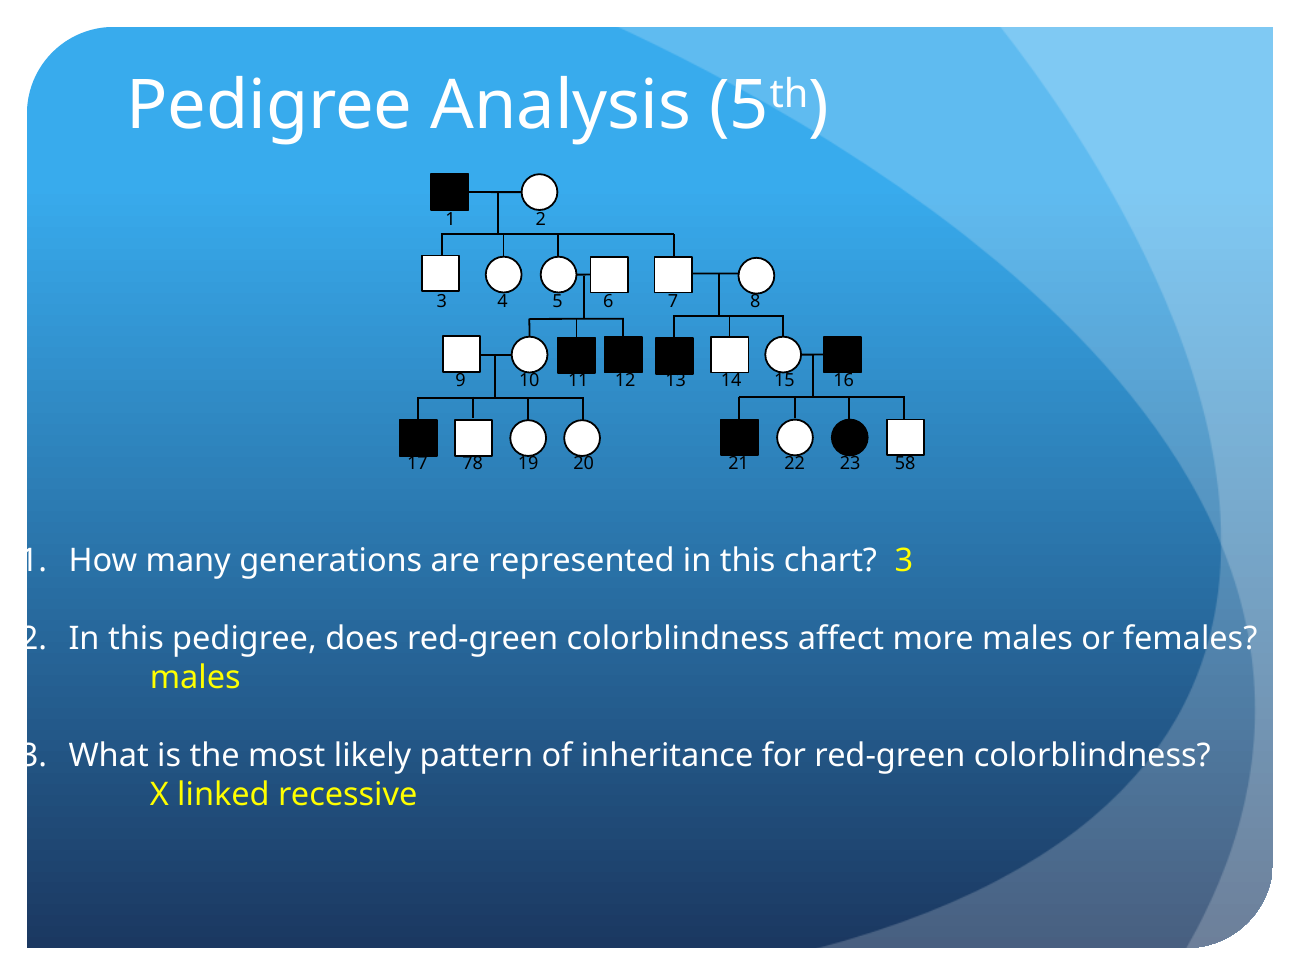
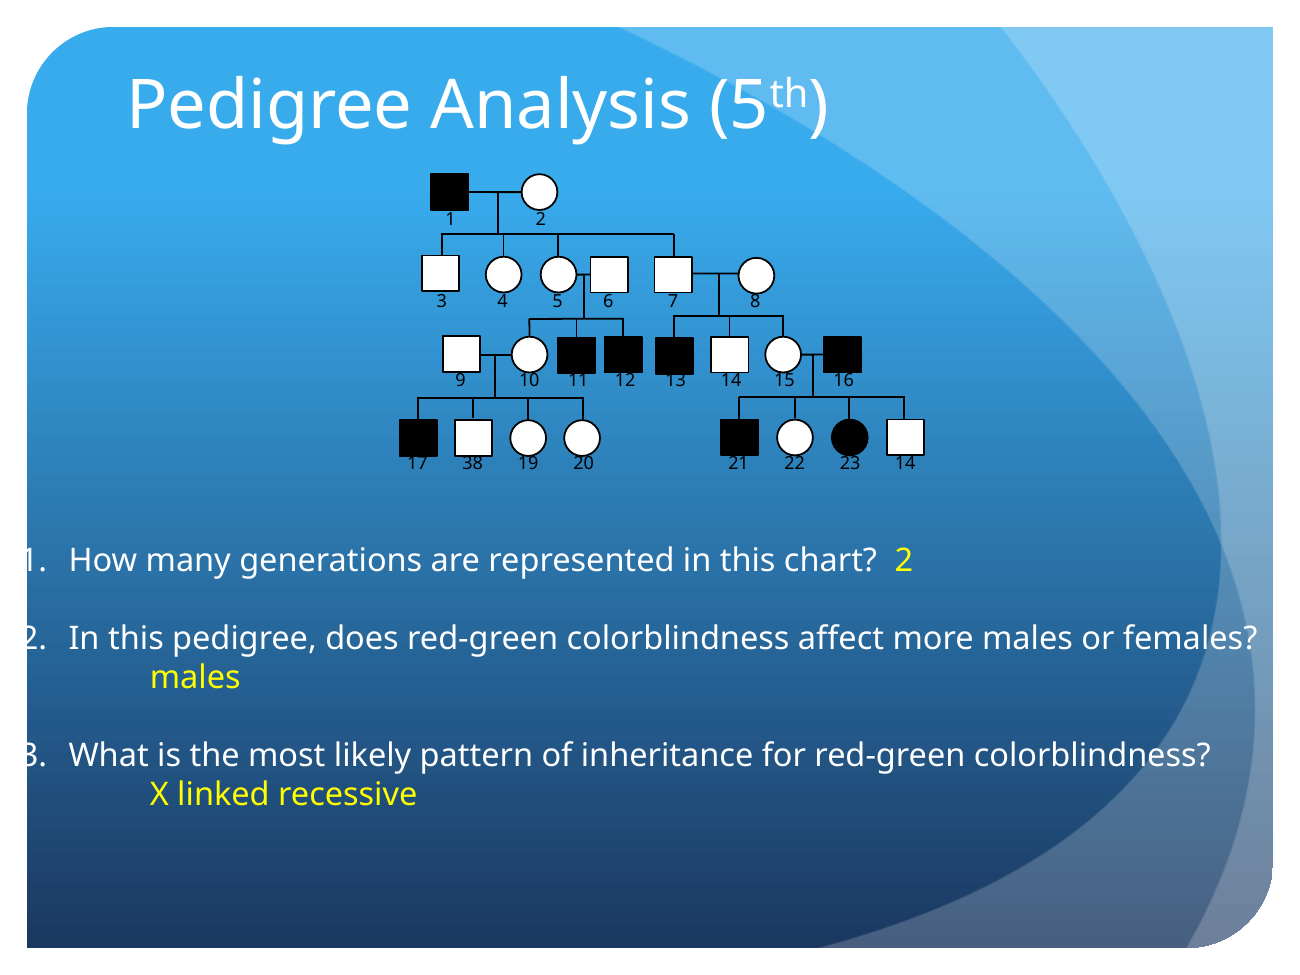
78: 78 -> 38 (473, 464)
21 58: 58 -> 14 (905, 464)
chart 3: 3 -> 2 (904, 561)
